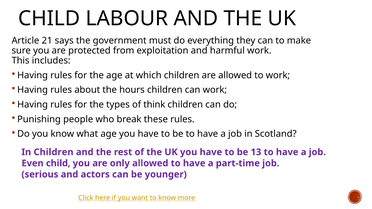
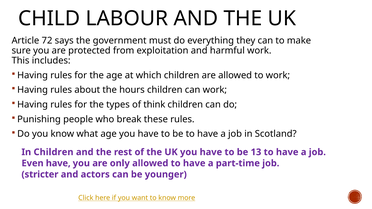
21: 21 -> 72 (47, 41)
Even child: child -> have (58, 163)
serious: serious -> stricter (40, 175)
